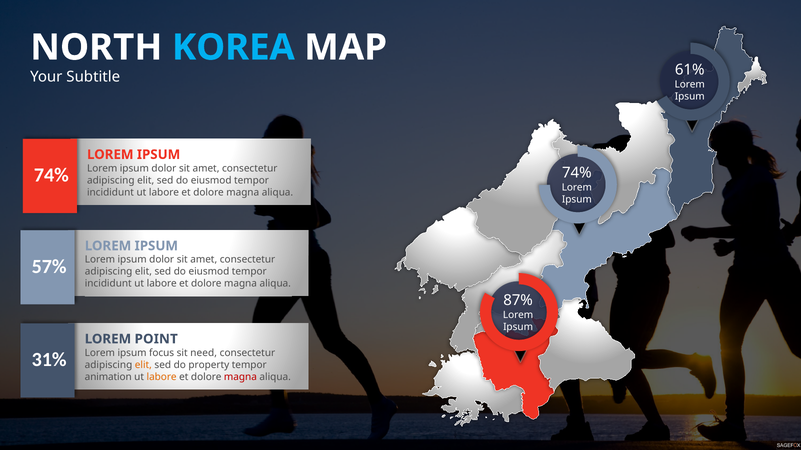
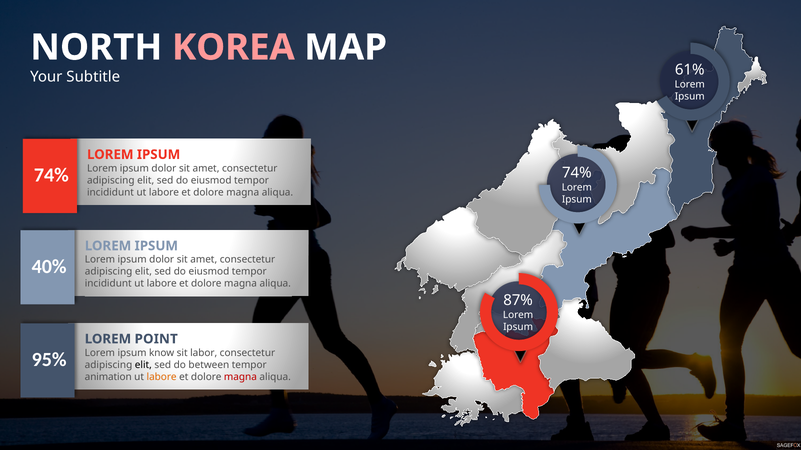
KOREA colour: light blue -> pink (233, 48)
57%: 57% -> 40% (49, 267)
focus: focus -> know (162, 353)
need: need -> labor (204, 353)
31%: 31% -> 95% (49, 360)
elit colour: orange -> black (143, 365)
property: property -> between (209, 365)
